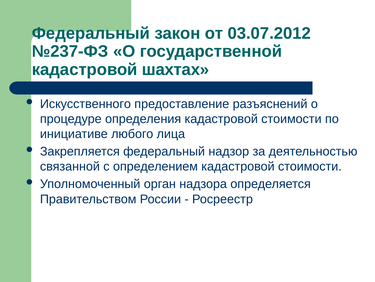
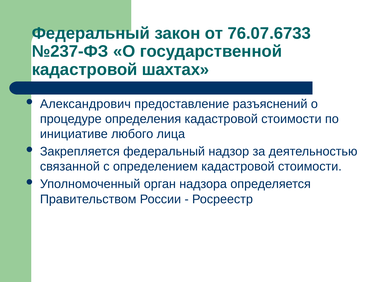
03.07.2012: 03.07.2012 -> 76.07.6733 (269, 33)
Искусственного: Искусственного -> Александрович (85, 104)
